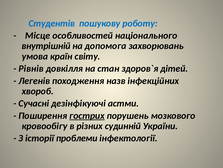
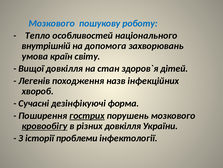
Студентів: Студентів -> Мозкового (52, 23)
Місце: Місце -> Тепло (38, 35)
Рівнів: Рівнів -> Вищої (31, 68)
астми: астми -> форма (123, 103)
кровообігу underline: none -> present (45, 126)
різних судинній: судинній -> довкілля (123, 126)
